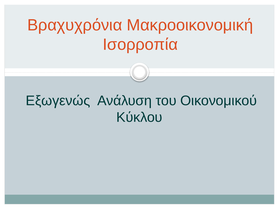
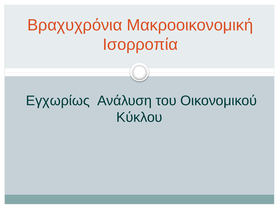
Εξωγενώς: Εξωγενώς -> Εγχωρίως (58, 101)
